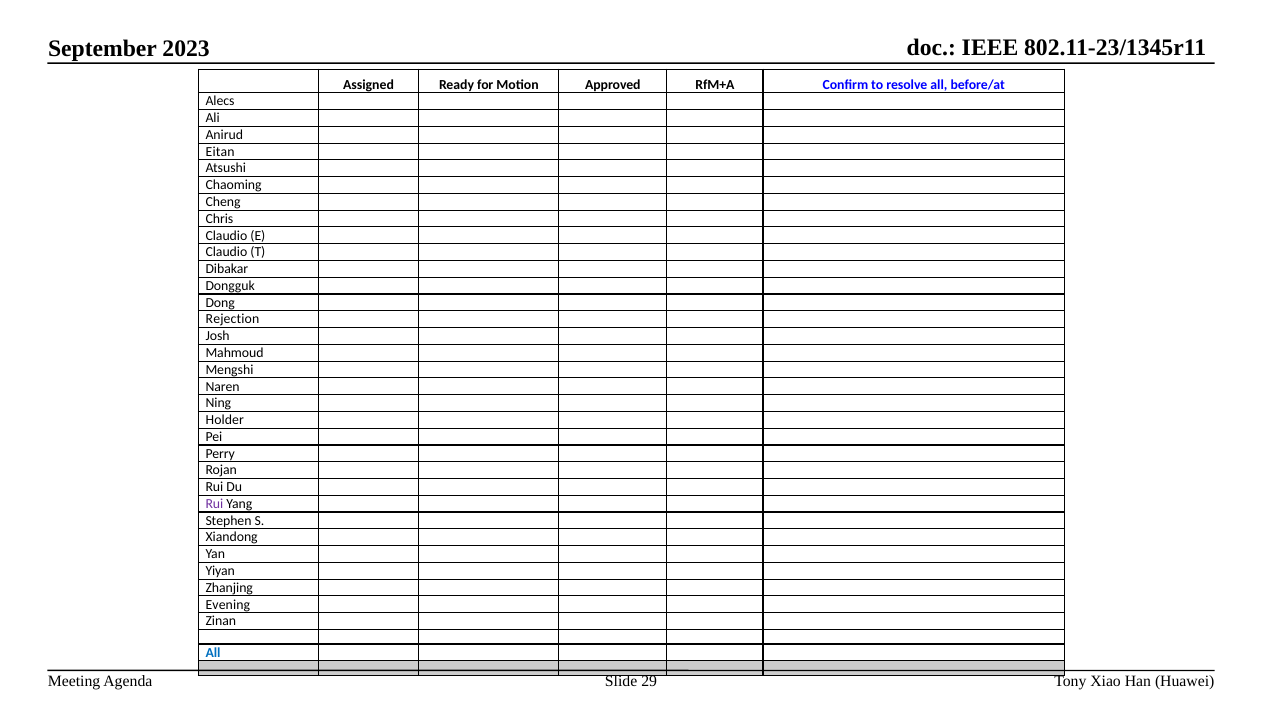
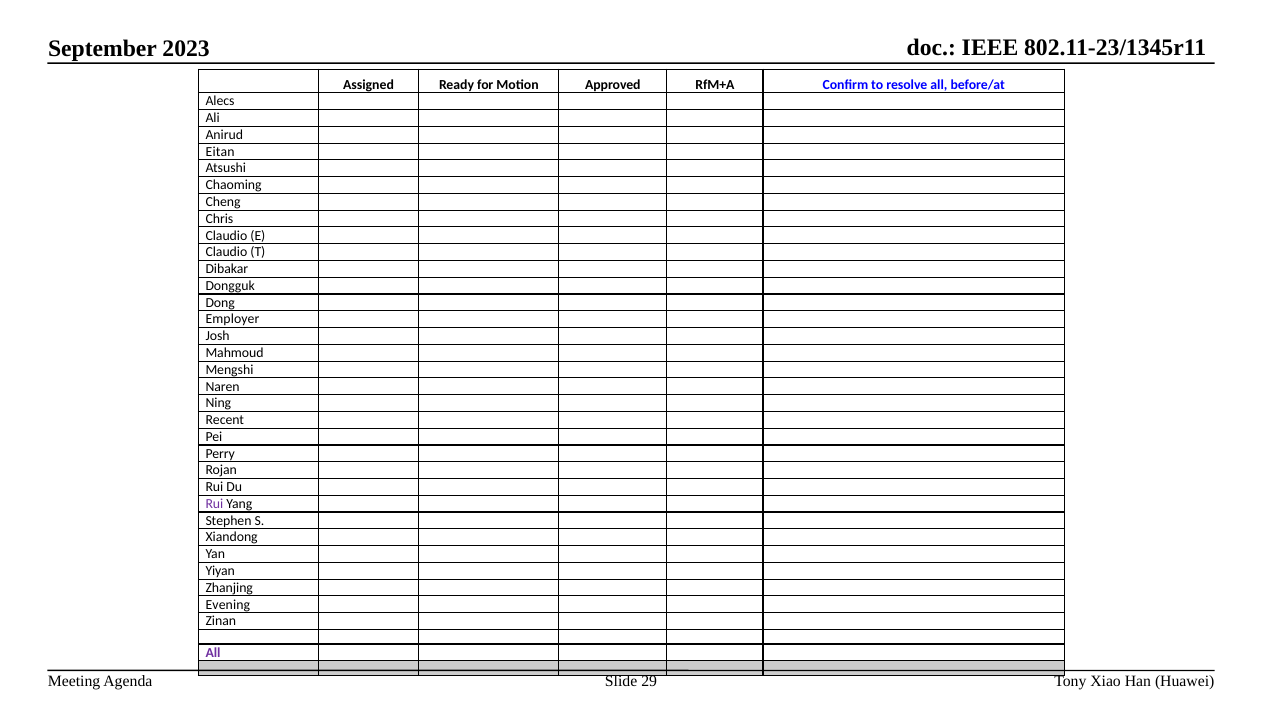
Rejection: Rejection -> Employer (233, 319)
Holder: Holder -> Recent (225, 420)
All colour: blue -> purple (213, 652)
